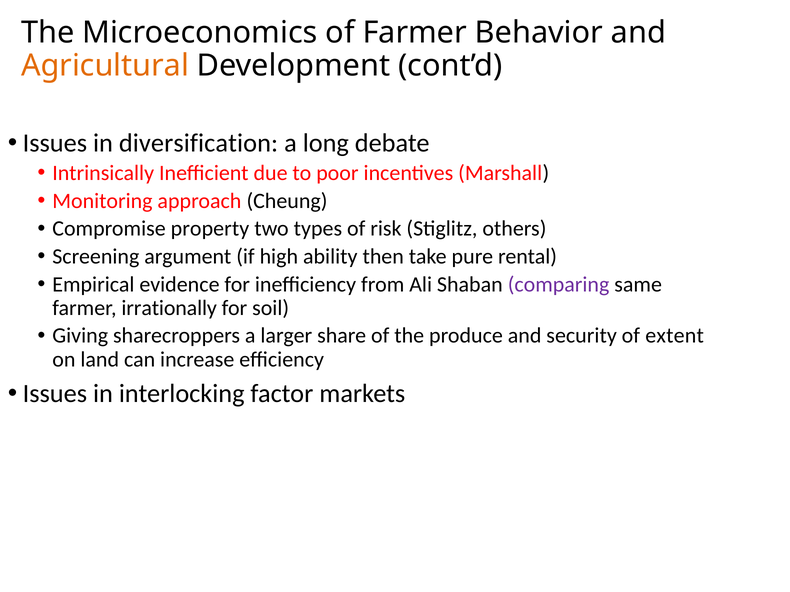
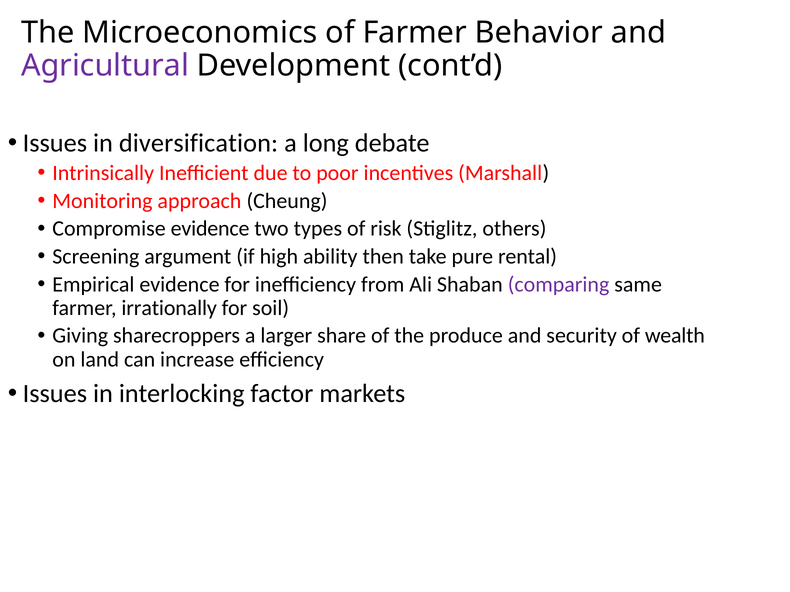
Agricultural colour: orange -> purple (105, 66)
Compromise property: property -> evidence (210, 229)
extent: extent -> wealth (675, 336)
